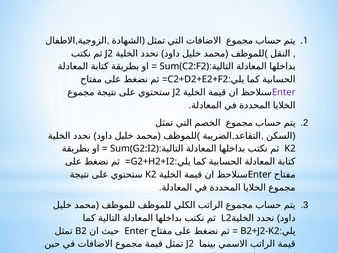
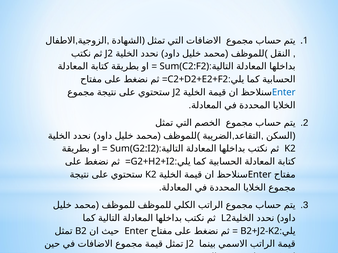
Enter colour: purple -> blue (284, 92)
